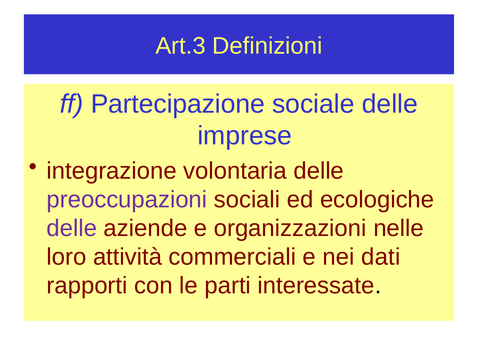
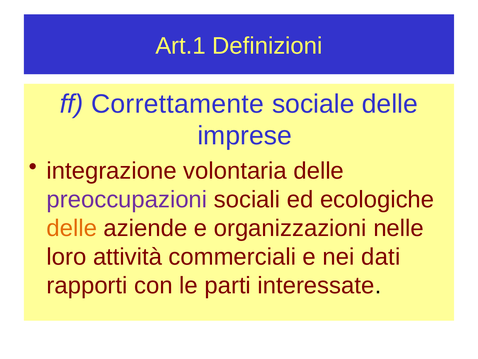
Art.3: Art.3 -> Art.1 (181, 46)
Partecipazione: Partecipazione -> Correttamente (178, 104)
delle colour: purple -> orange (72, 228)
